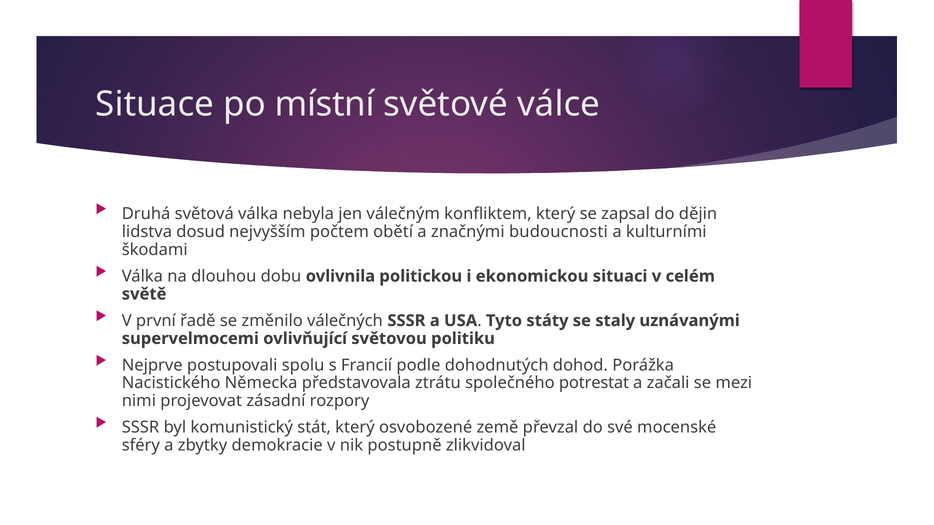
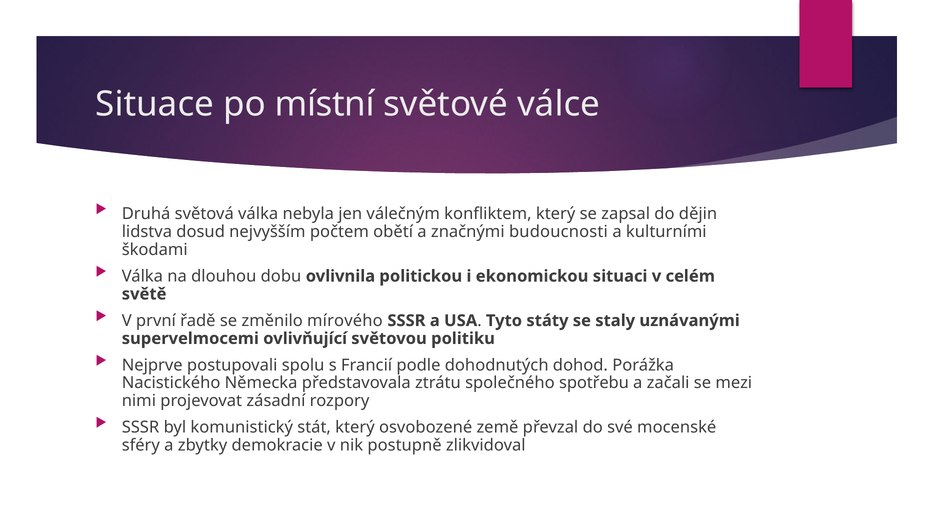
válečných: válečných -> mírového (345, 321)
potrestat: potrestat -> spotřebu (594, 383)
